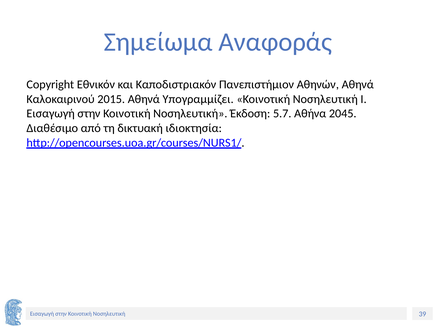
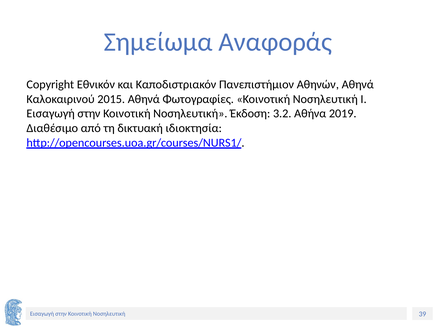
Υπογραμμίζει: Υπογραμμίζει -> Φωτογραφίες (198, 99)
5.7: 5.7 -> 3.2 (282, 114)
2045: 2045 -> 2019 (343, 114)
